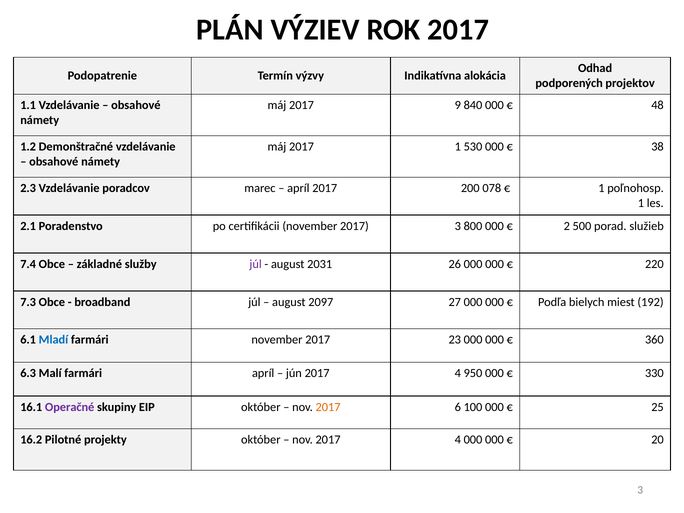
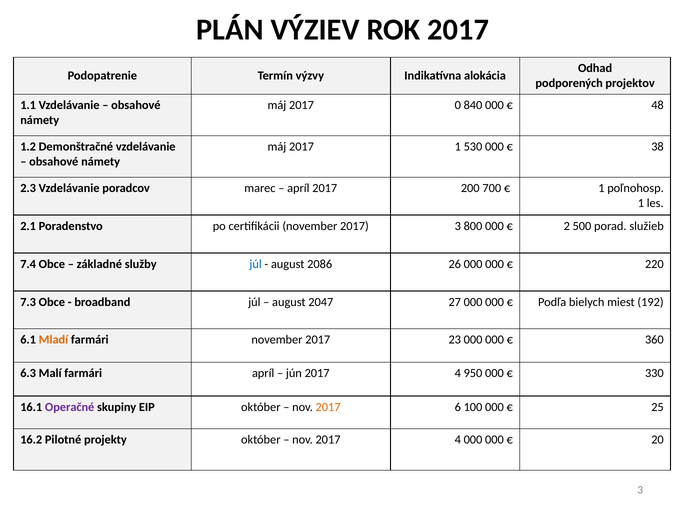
9: 9 -> 0 (458, 105)
078: 078 -> 700 (492, 188)
júl colour: purple -> blue (256, 264)
2031: 2031 -> 2086 (320, 264)
2097: 2097 -> 2047 (321, 302)
Mladí colour: blue -> orange (53, 340)
